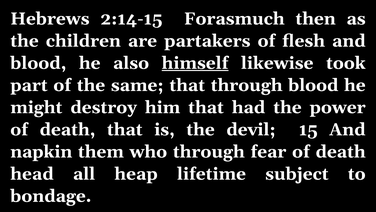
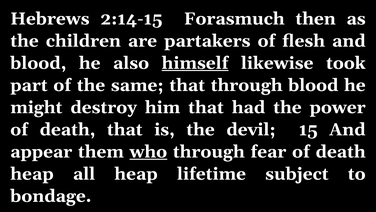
napkin: napkin -> appear (41, 151)
who underline: none -> present (148, 151)
head: head -> heap (32, 174)
